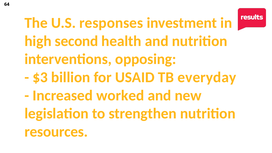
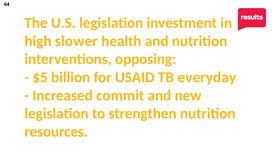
U.S responses: responses -> legislation (111, 23)
second: second -> slower (76, 41)
$3: $3 -> $5 (40, 77)
worked: worked -> commit (120, 95)
